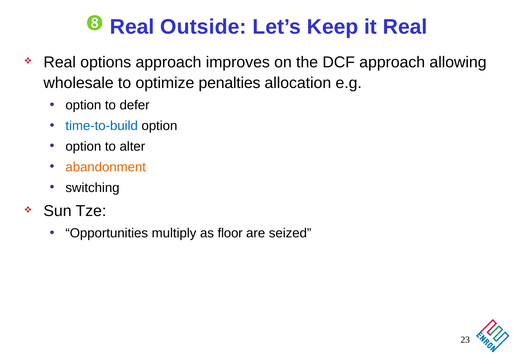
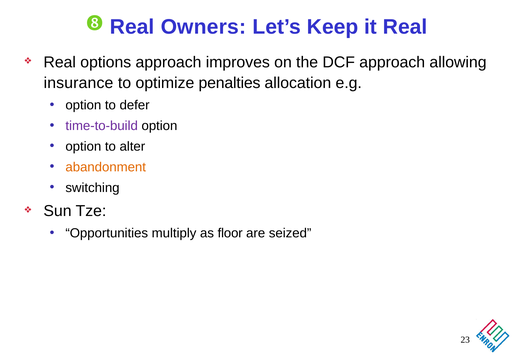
Outside: Outside -> Owners (203, 27)
wholesale: wholesale -> insurance (78, 83)
time-to-build colour: blue -> purple (102, 126)
